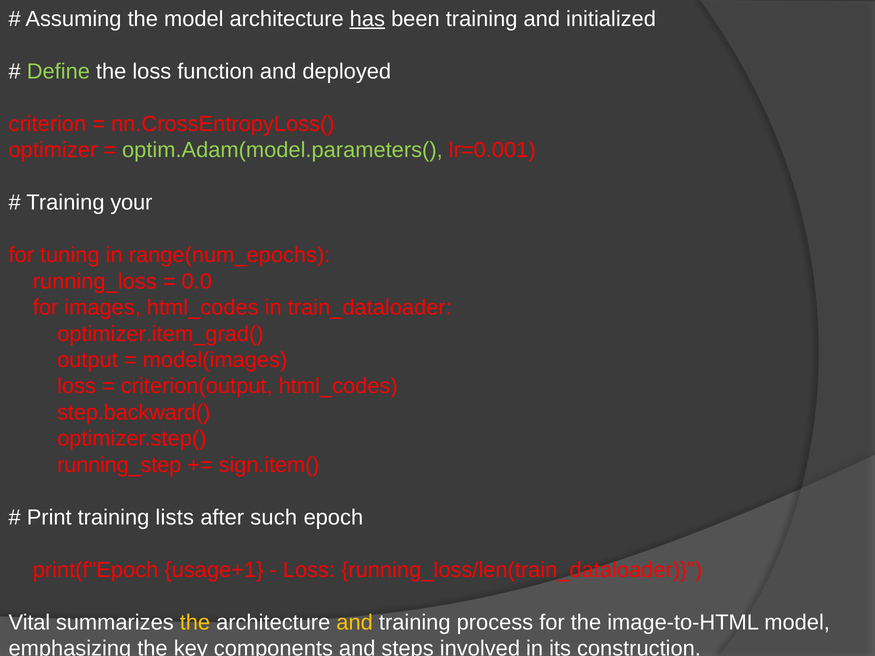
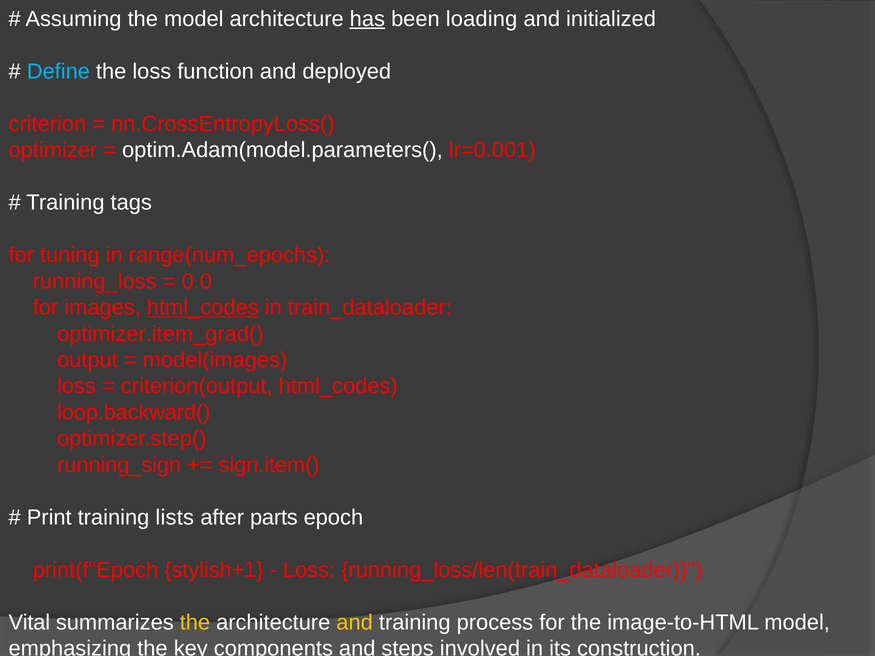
been training: training -> loading (482, 19)
Define colour: light green -> light blue (58, 71)
optim.Adam(model.parameters( colour: light green -> white (282, 150)
your: your -> tags (131, 203)
html_codes underline: none -> present (203, 308)
step.backward(: step.backward( -> loop.backward( (134, 413)
running_step: running_step -> running_sign (119, 465)
such: such -> parts (274, 518)
usage+1: usage+1 -> stylish+1 (214, 570)
